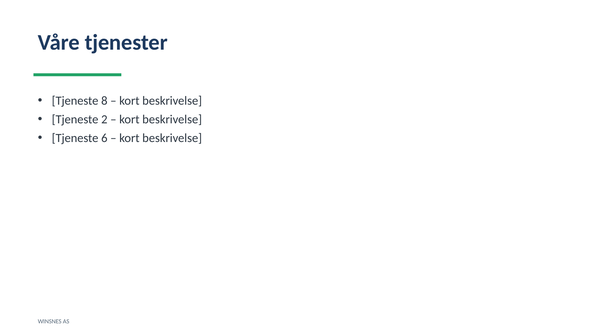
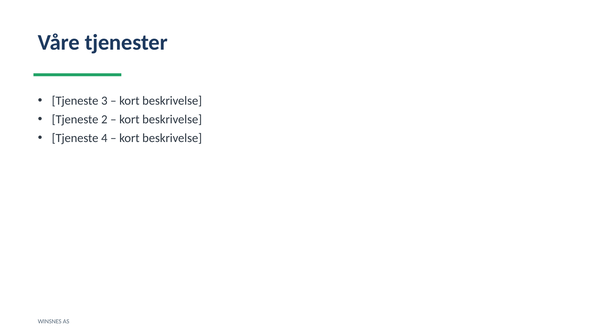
8: 8 -> 3 (104, 101)
6: 6 -> 4 (104, 138)
